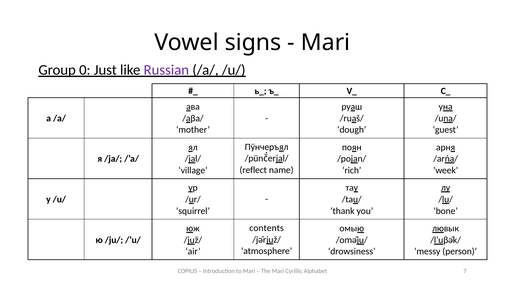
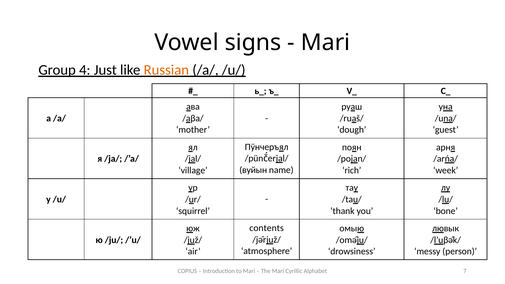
0: 0 -> 4 (85, 70)
Russian colour: purple -> orange (166, 70)
reflect: reflect -> вуйын (253, 170)
